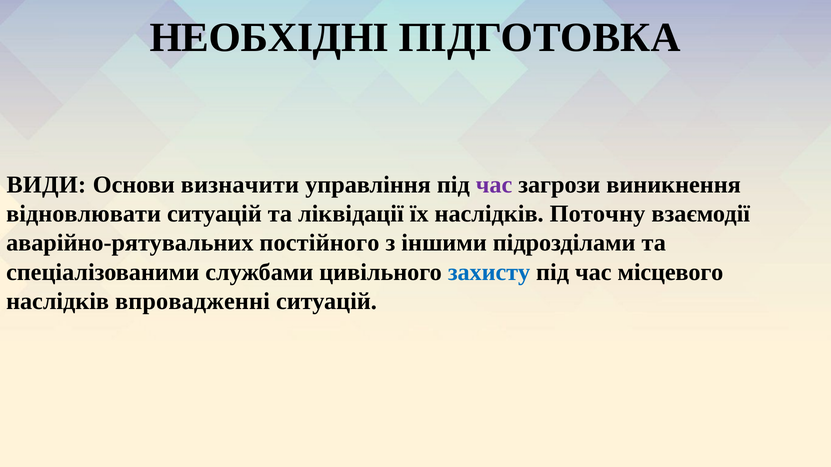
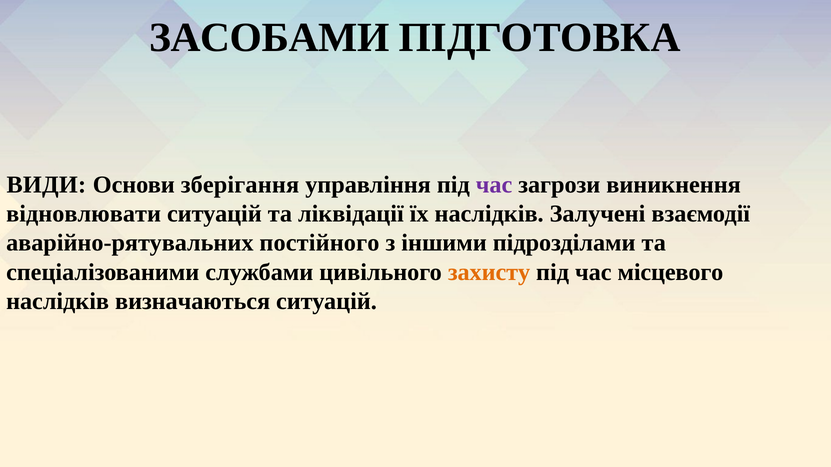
НЕОБХІДНІ: НЕОБХІДНІ -> ЗАСОБАМИ (269, 38)
визначити: визначити -> зберігання (240, 185)
Поточну: Поточну -> Залучені (598, 214)
захисту colour: blue -> orange (489, 272)
впровадженні: впровадженні -> визначаються (193, 301)
